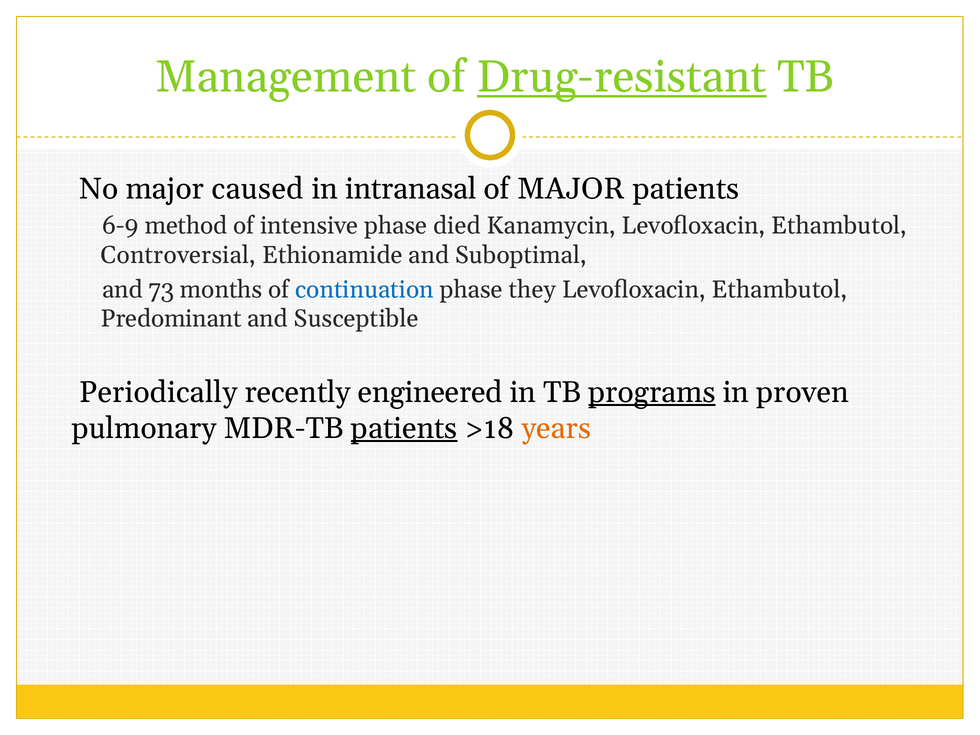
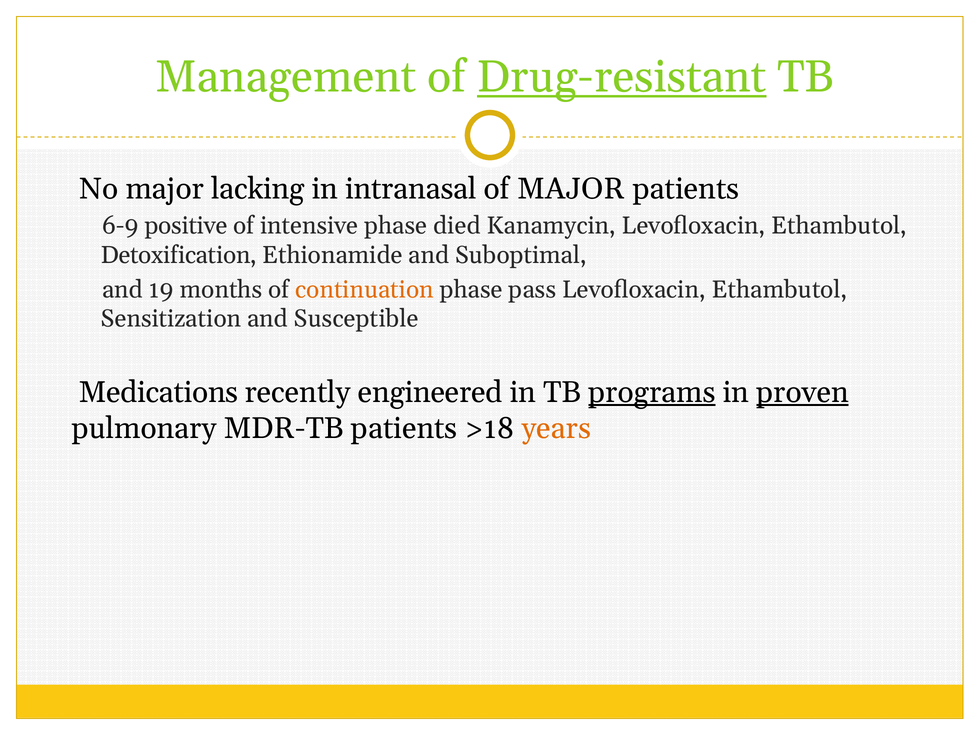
caused: caused -> lacking (258, 189)
method: method -> positive (186, 226)
Controversial: Controversial -> Detoxification (179, 255)
73: 73 -> 19 (161, 290)
continuation colour: blue -> orange (364, 290)
they: they -> pass (532, 290)
Predominant: Predominant -> Sensitization (171, 319)
Periodically: Periodically -> Medications (159, 392)
proven underline: none -> present (802, 392)
patients underline: present -> none (404, 428)
